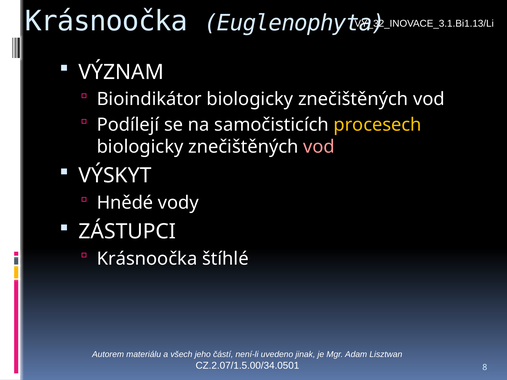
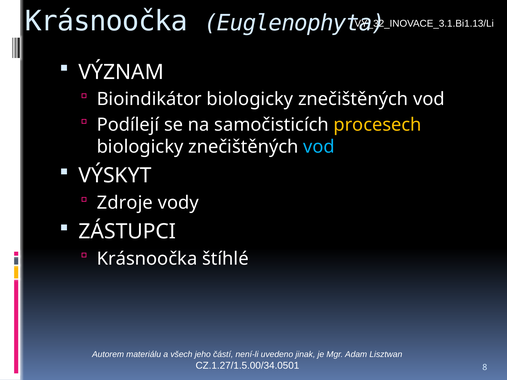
vod colour: pink -> light blue (319, 147)
Hnědé: Hnědé -> Zdroje (125, 203)
CZ.2.07/1.5.00/34.0501: CZ.2.07/1.5.00/34.0501 -> CZ.1.27/1.5.00/34.0501 (247, 366)
